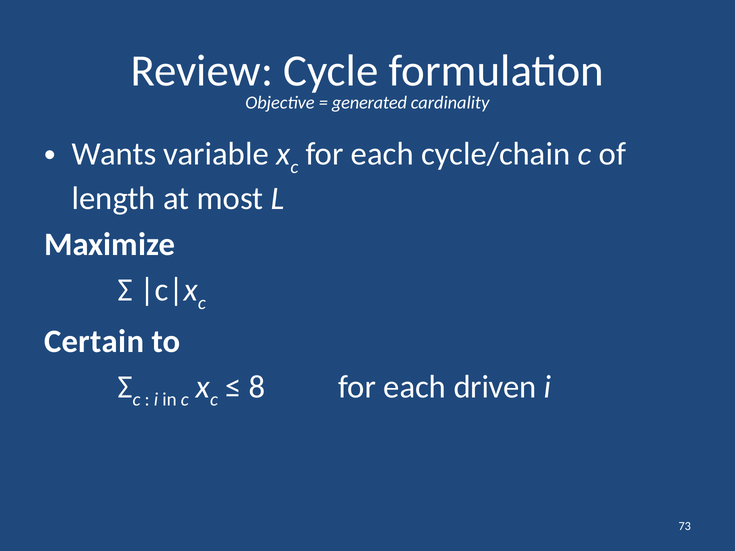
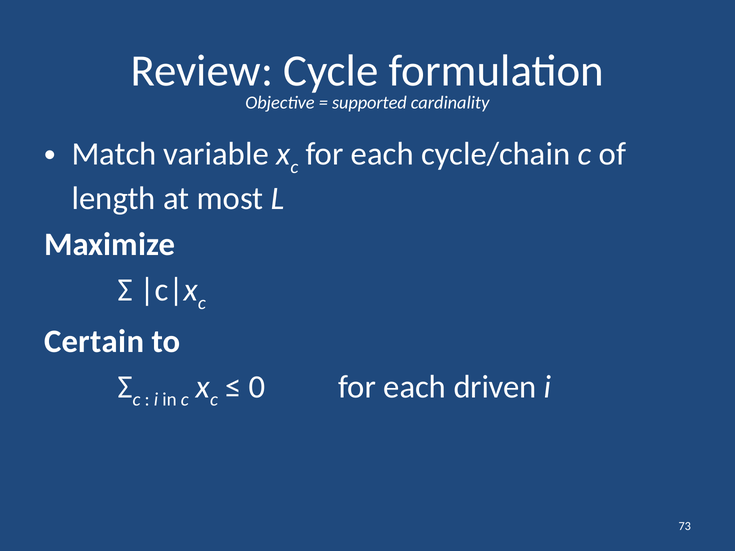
generated: generated -> supported (369, 103)
Wants: Wants -> Match (114, 154)
8: 8 -> 0 (257, 387)
